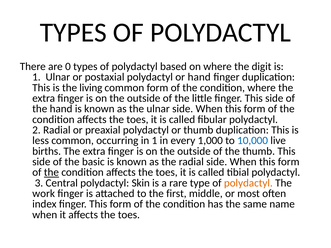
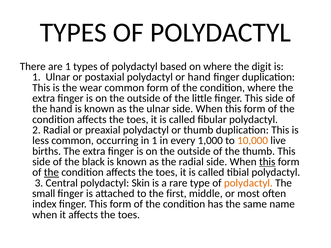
are 0: 0 -> 1 (68, 67)
living: living -> wear (91, 88)
10,000 colour: blue -> orange (253, 141)
basic: basic -> black (93, 162)
this underline: none -> present (267, 162)
work: work -> small (44, 194)
